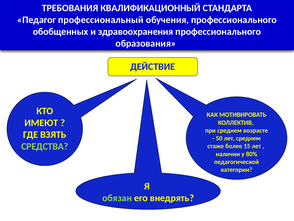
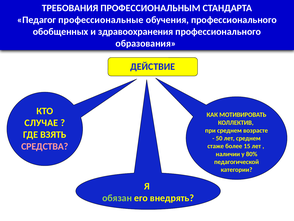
КВАЛИФИКАЦИОННЫЙ: КВАЛИФИКАЦИОННЫЙ -> ПРОФЕССИОНАЛЬНЫМ (150, 8)
профессиональный: профессиональный -> профессиональные (101, 20)
ИМЕЮТ: ИМЕЮТ -> СЛУЧАЕ (41, 123)
СРЕДСТВА colour: light green -> pink (45, 146)
